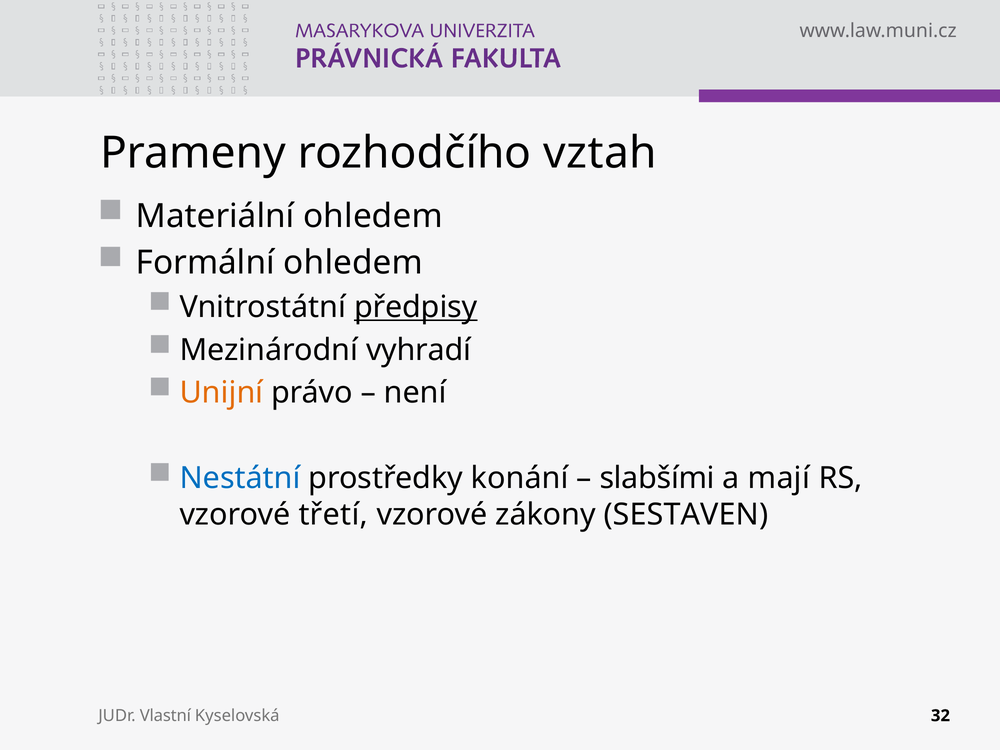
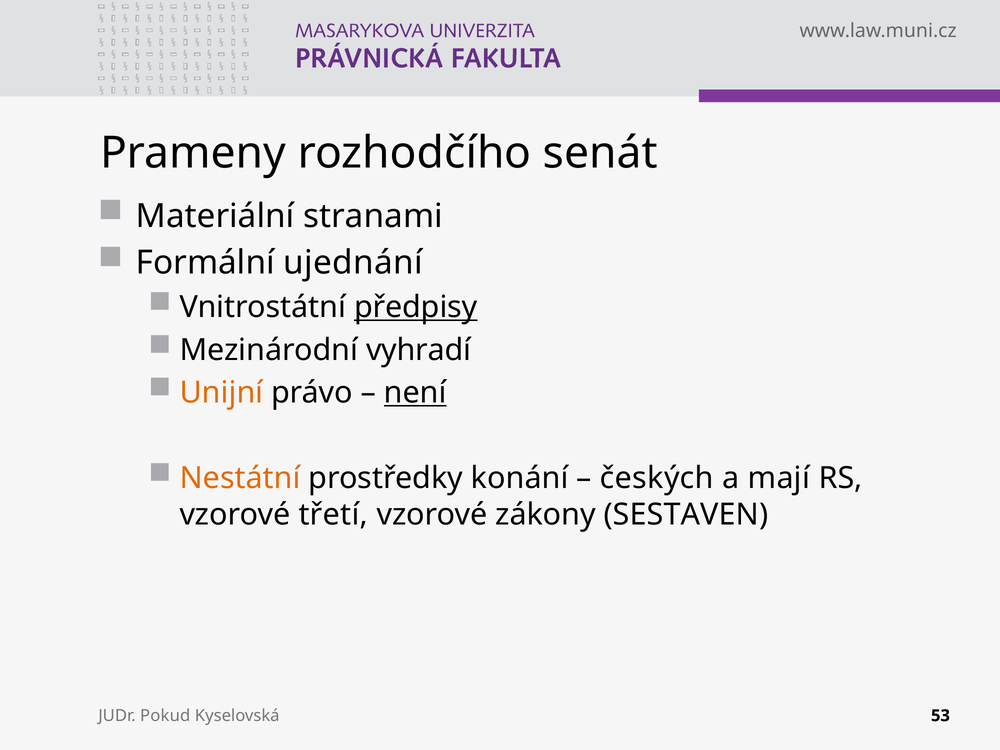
vztah: vztah -> senát (600, 153)
Materiální ohledem: ohledem -> stranami (373, 216)
Formální ohledem: ohledem -> ujednání (353, 263)
není underline: none -> present (415, 393)
Nestátní colour: blue -> orange (240, 478)
slabšími: slabšími -> českých (657, 478)
Vlastní: Vlastní -> Pokud (165, 716)
32: 32 -> 53 (940, 716)
